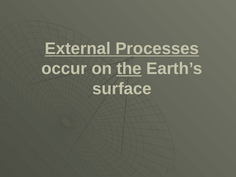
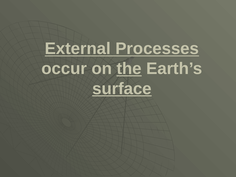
surface underline: none -> present (122, 89)
